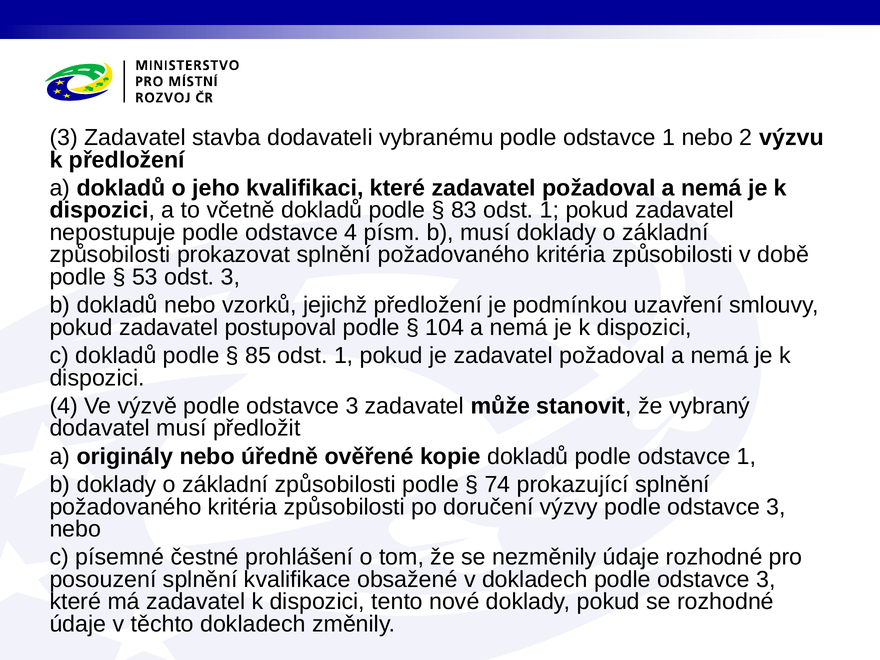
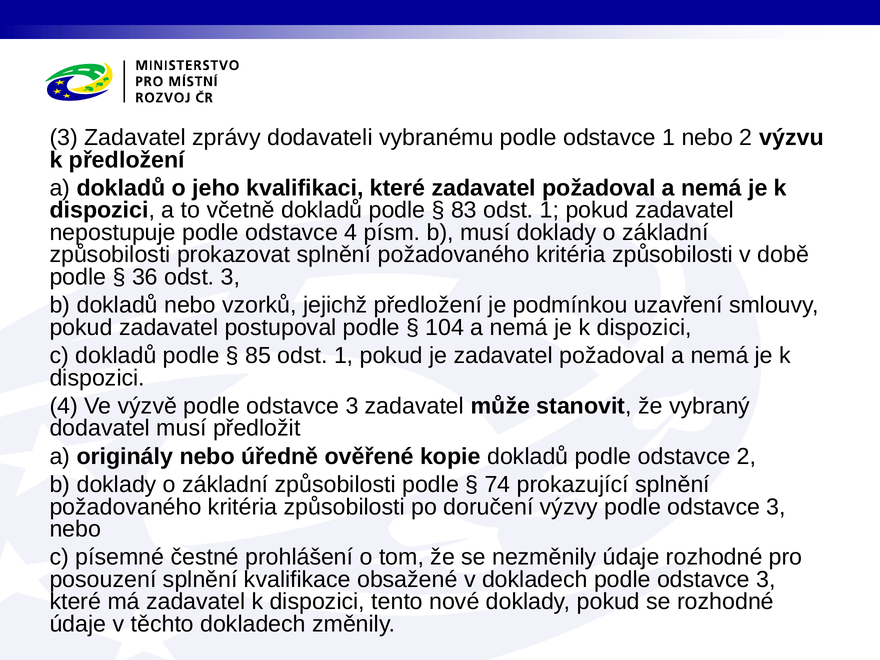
stavba: stavba -> zprávy (227, 138)
53: 53 -> 36 (145, 277)
dokladů podle odstavce 1: 1 -> 2 (746, 456)
